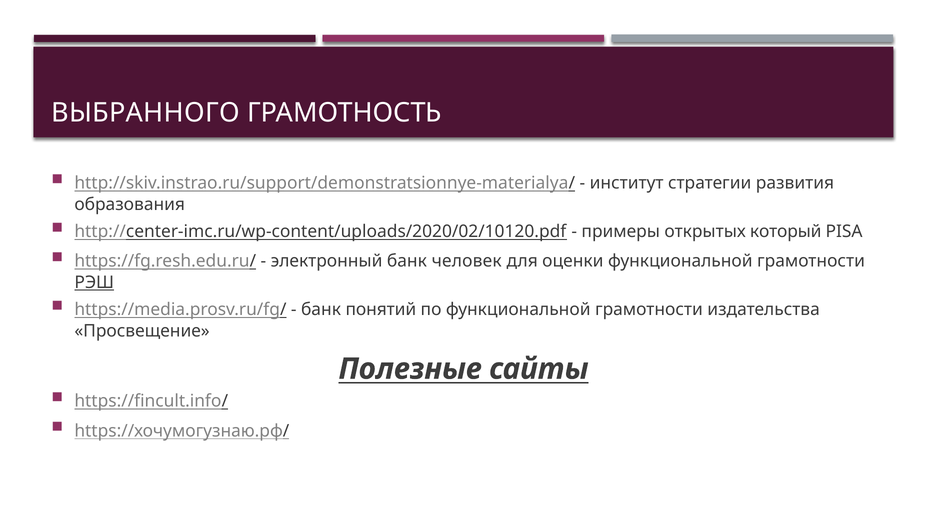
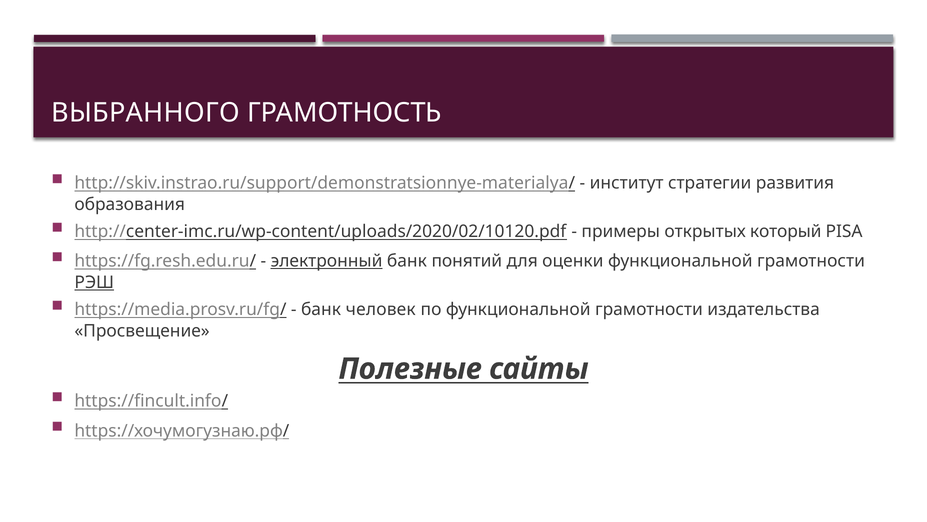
электронный underline: none -> present (327, 261)
человек: человек -> понятий (467, 261)
понятий: понятий -> человек (381, 309)
